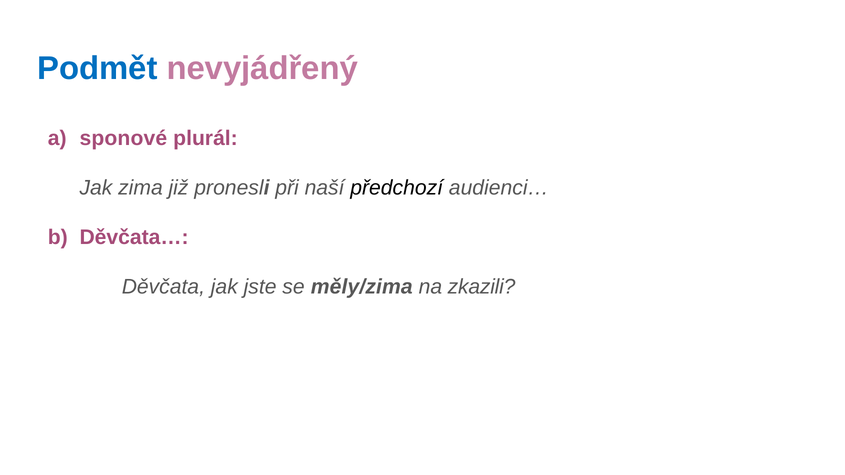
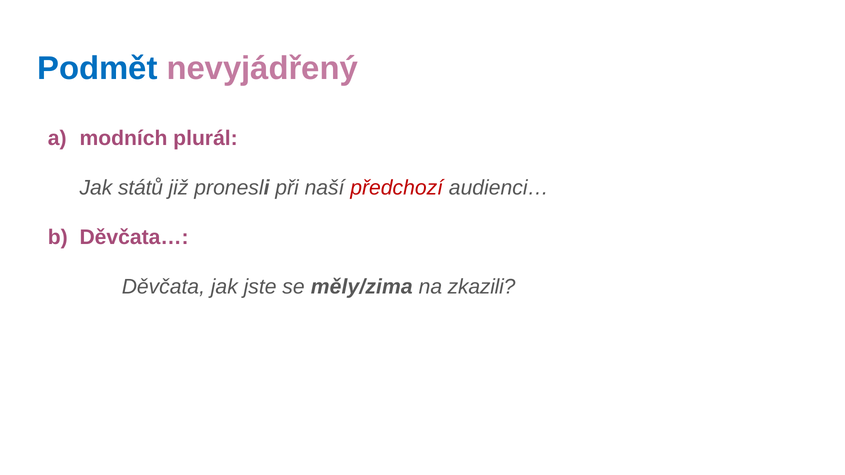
sponové: sponové -> modních (123, 138)
zima: zima -> států (141, 188)
předchozí colour: black -> red (397, 188)
